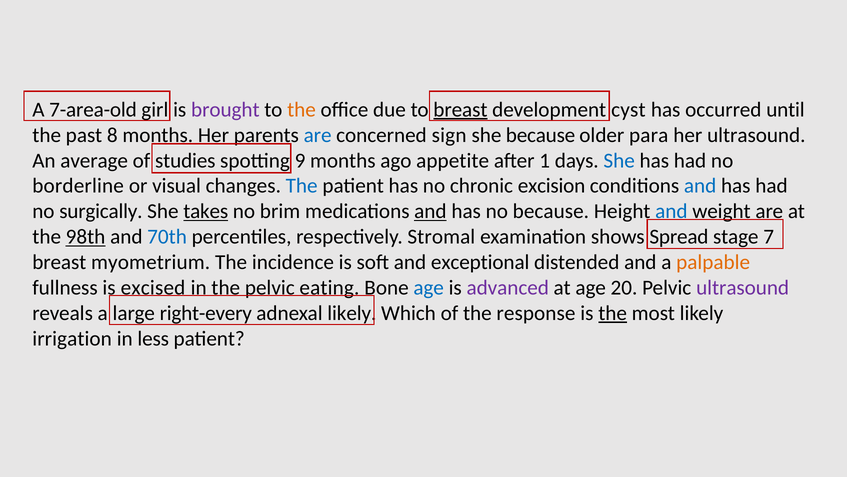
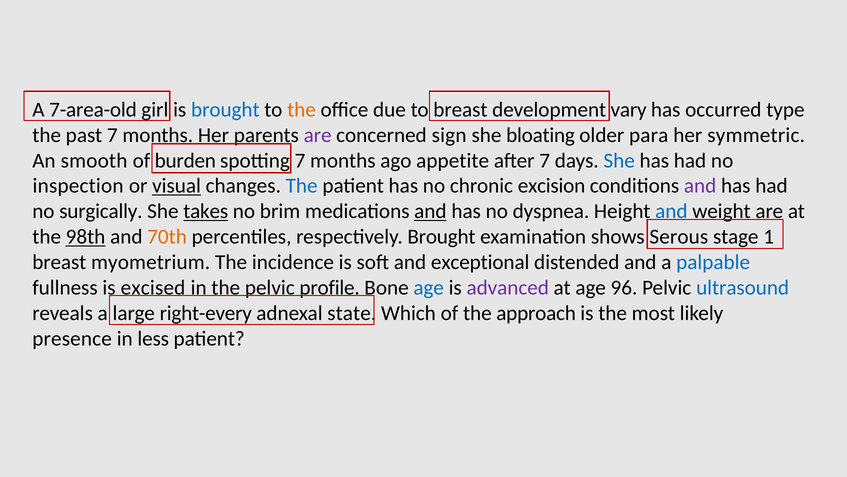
brought colour: purple -> blue (225, 110)
breast underline: present -> none (460, 110)
cyst: cyst -> vary (629, 110)
until: until -> type (785, 110)
past 8: 8 -> 7 (112, 135)
are colour: blue -> purple (318, 135)
she because: because -> bloating (541, 135)
her ultrasound: ultrasound -> symmetric (756, 135)
average: average -> smooth (94, 160)
studies: studies -> burden (185, 160)
spotting 9: 9 -> 7 (300, 160)
after 1: 1 -> 7 (545, 160)
borderline: borderline -> inspection (78, 186)
visual underline: none -> present (177, 186)
and colour: blue -> purple (700, 186)
no because: because -> dyspnea (551, 211)
70th colour: blue -> orange (167, 237)
respectively Stromal: Stromal -> Brought (441, 237)
Spread: Spread -> Serous (679, 237)
7: 7 -> 1 (769, 237)
palpable colour: orange -> blue (713, 262)
eating: eating -> profile (330, 287)
20: 20 -> 96 (624, 287)
ultrasound colour: purple -> blue (743, 287)
adnexal likely: likely -> state (352, 313)
response: response -> approach (536, 313)
the underline: present -> none (613, 313)
irrigation: irrigation -> presence (72, 338)
